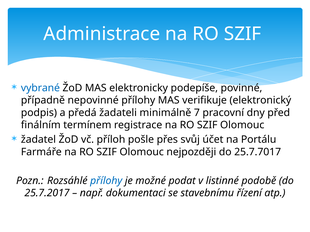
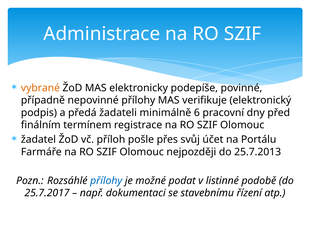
vybrané colour: blue -> orange (40, 88)
7: 7 -> 6 (197, 113)
25.7.7017: 25.7.7017 -> 25.7.2013 (258, 152)
